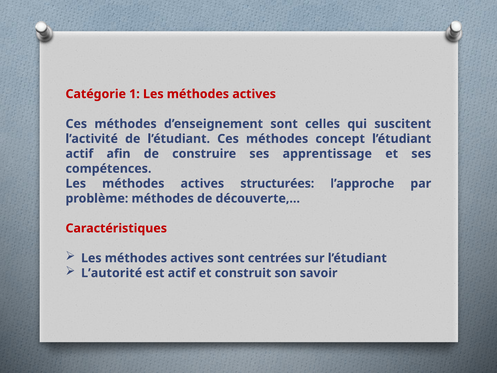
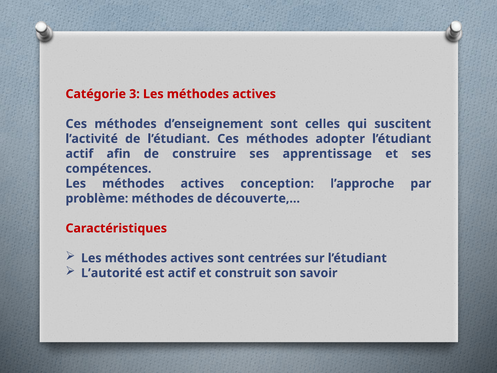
1: 1 -> 3 (134, 94)
concept: concept -> adopter (340, 139)
structurées: structurées -> conception (277, 183)
